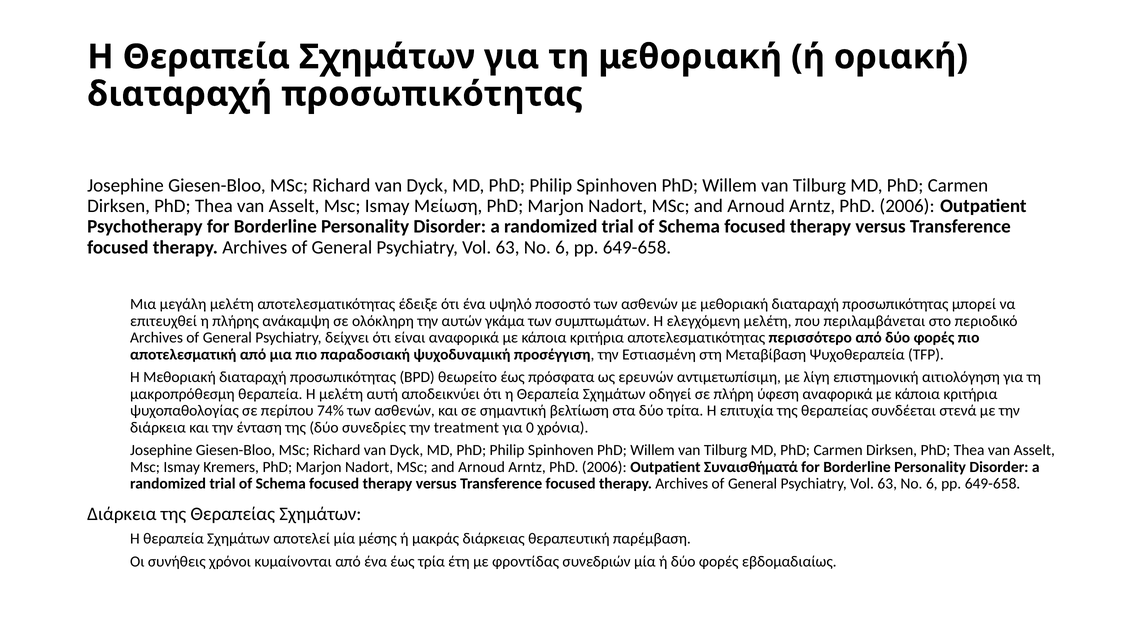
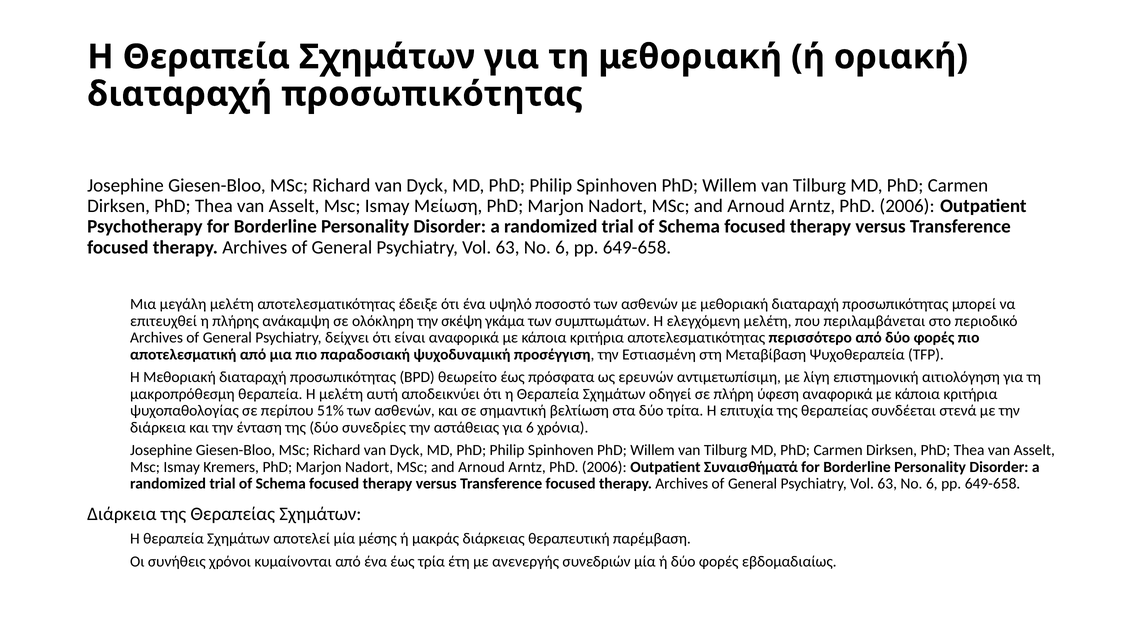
αυτών: αυτών -> σκέψη (462, 321)
74%: 74% -> 51% (330, 411)
treatment: treatment -> αστάθειας (467, 428)
για 0: 0 -> 6 (530, 428)
φροντίδας: φροντίδας -> ανενεργής (526, 562)
